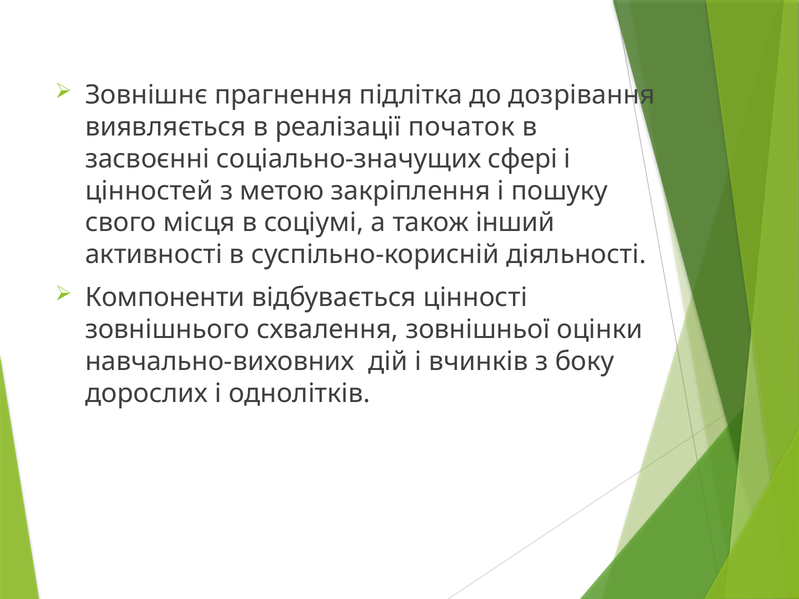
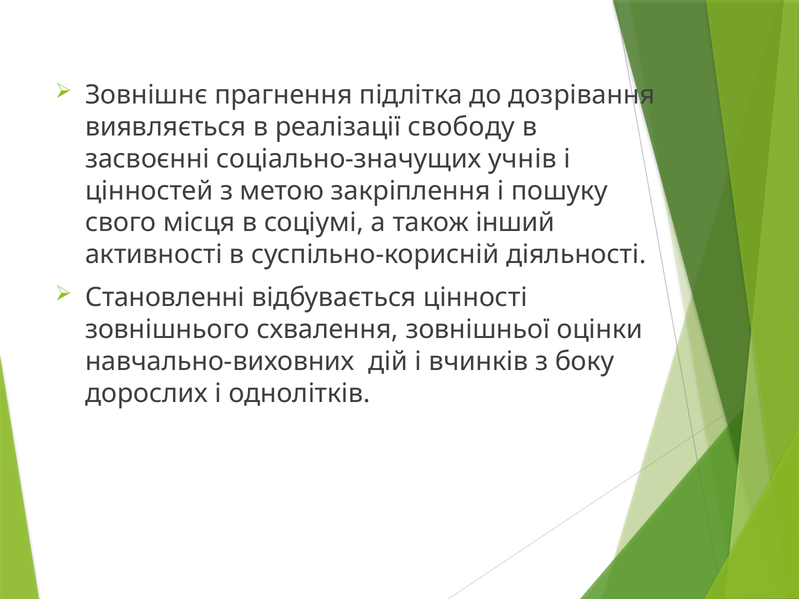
початок: початок -> свободу (462, 127)
сфері: сфері -> учнів (522, 159)
Компоненти: Компоненти -> Становленні (165, 298)
